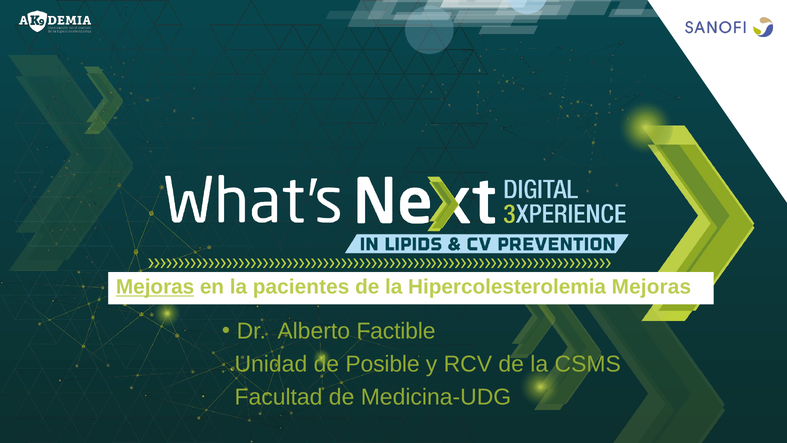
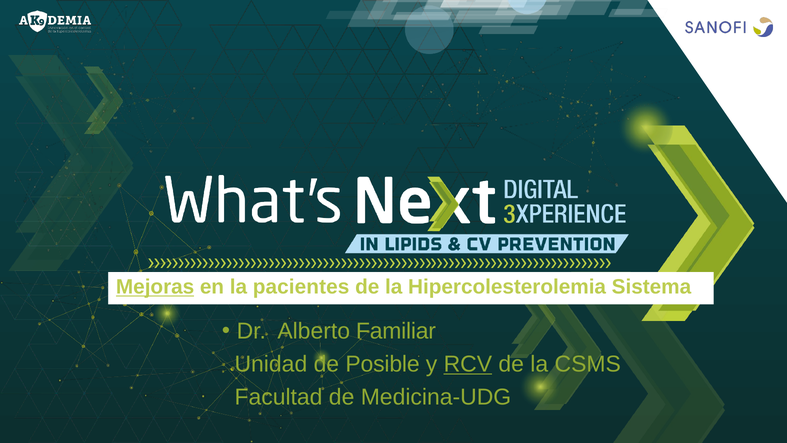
Hipercolesterolemia Mejoras: Mejoras -> Sistema (651, 287)
Factible: Factible -> Familiar (396, 331)
RCV underline: none -> present (468, 364)
